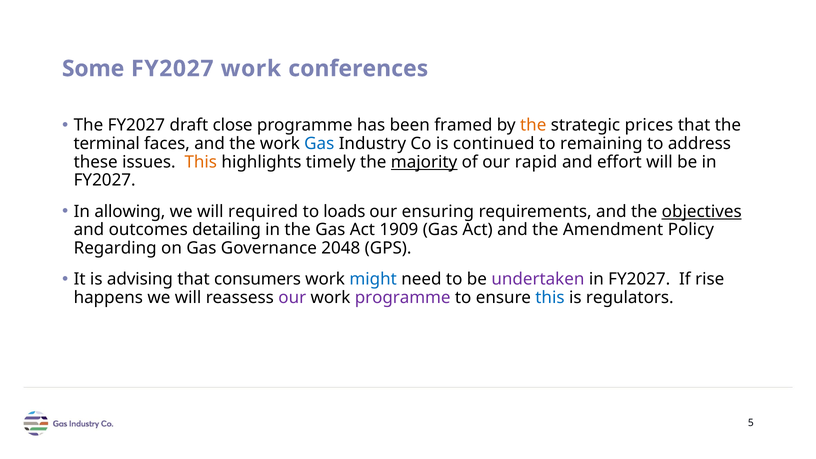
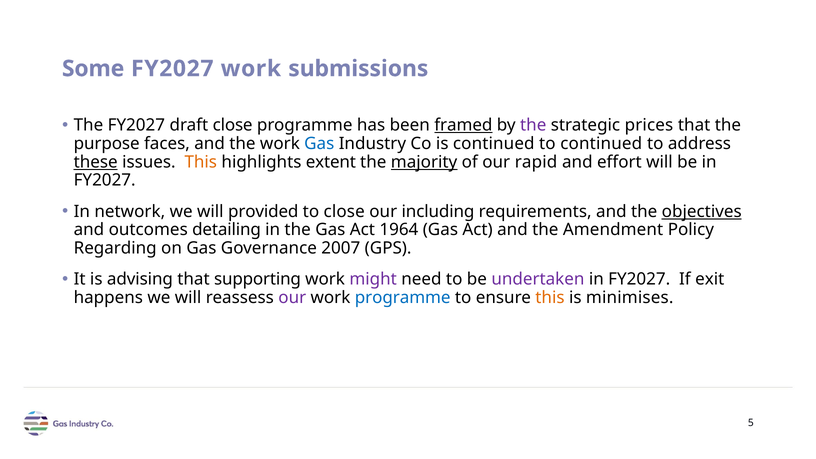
conferences: conferences -> submissions (358, 69)
framed underline: none -> present (463, 125)
the colour: orange -> purple (533, 125)
terminal: terminal -> purpose (107, 144)
to remaining: remaining -> continued (601, 144)
these underline: none -> present (96, 162)
timely: timely -> extent (331, 162)
allowing: allowing -> network (130, 211)
required: required -> provided (263, 211)
to loads: loads -> close (344, 211)
ensuring: ensuring -> including (438, 211)
1909: 1909 -> 1964 (399, 230)
2048: 2048 -> 2007 (341, 248)
consumers: consumers -> supporting (258, 279)
might colour: blue -> purple (373, 279)
rise: rise -> exit (710, 279)
programme colour: purple -> blue (403, 298)
this colour: blue -> orange (550, 298)
regulators: regulators -> minimises (630, 298)
